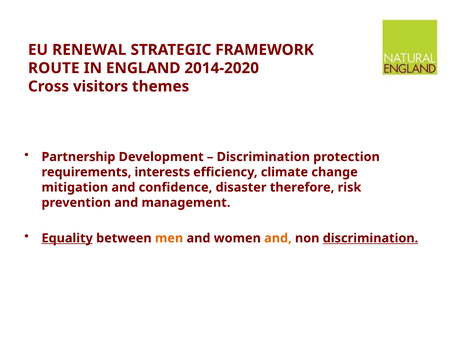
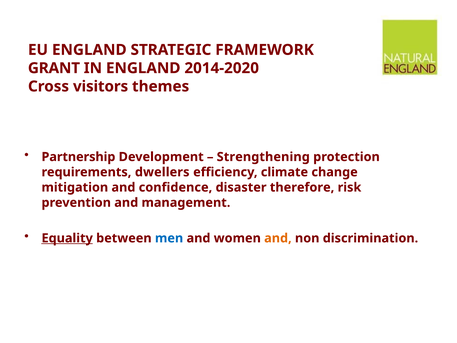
EU RENEWAL: RENEWAL -> ENGLAND (89, 50)
ROUTE: ROUTE -> GRANT (54, 68)
Discrimination: Discrimination -> Strengthening (263, 157)
interests: interests -> dwellers (162, 172)
men colour: orange -> blue (169, 238)
discrimination underline: present -> none (370, 238)
